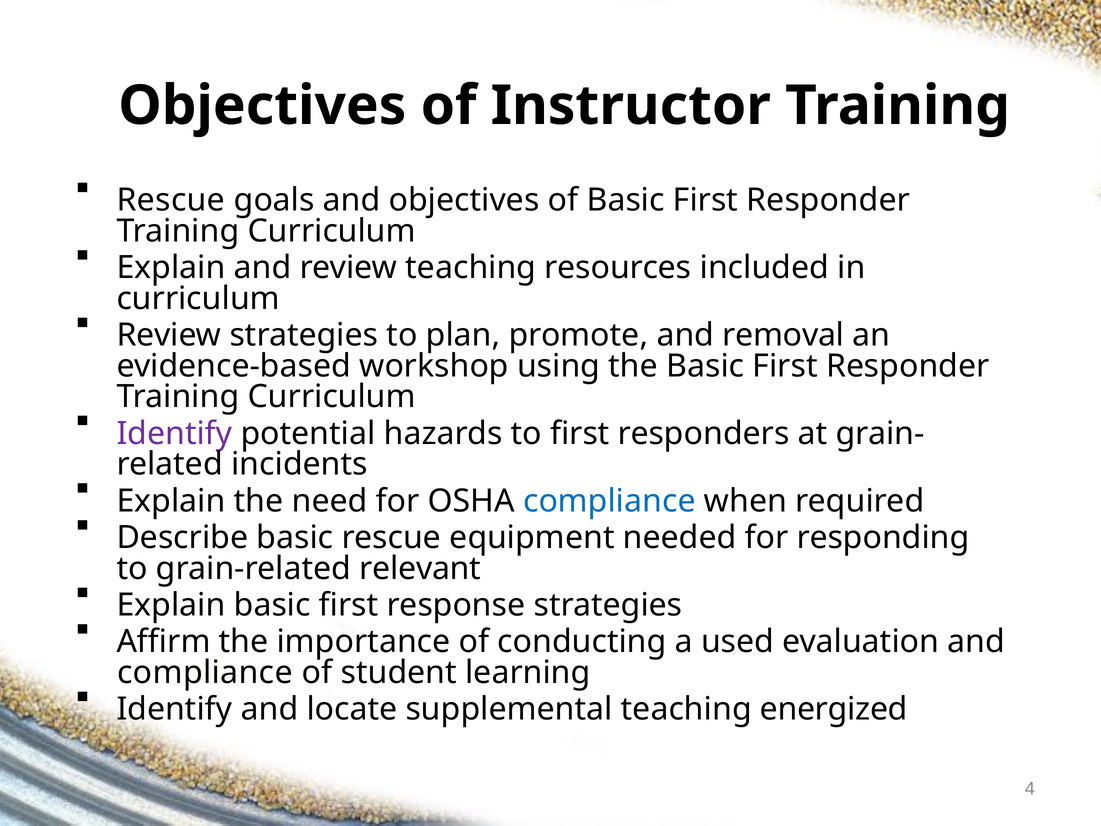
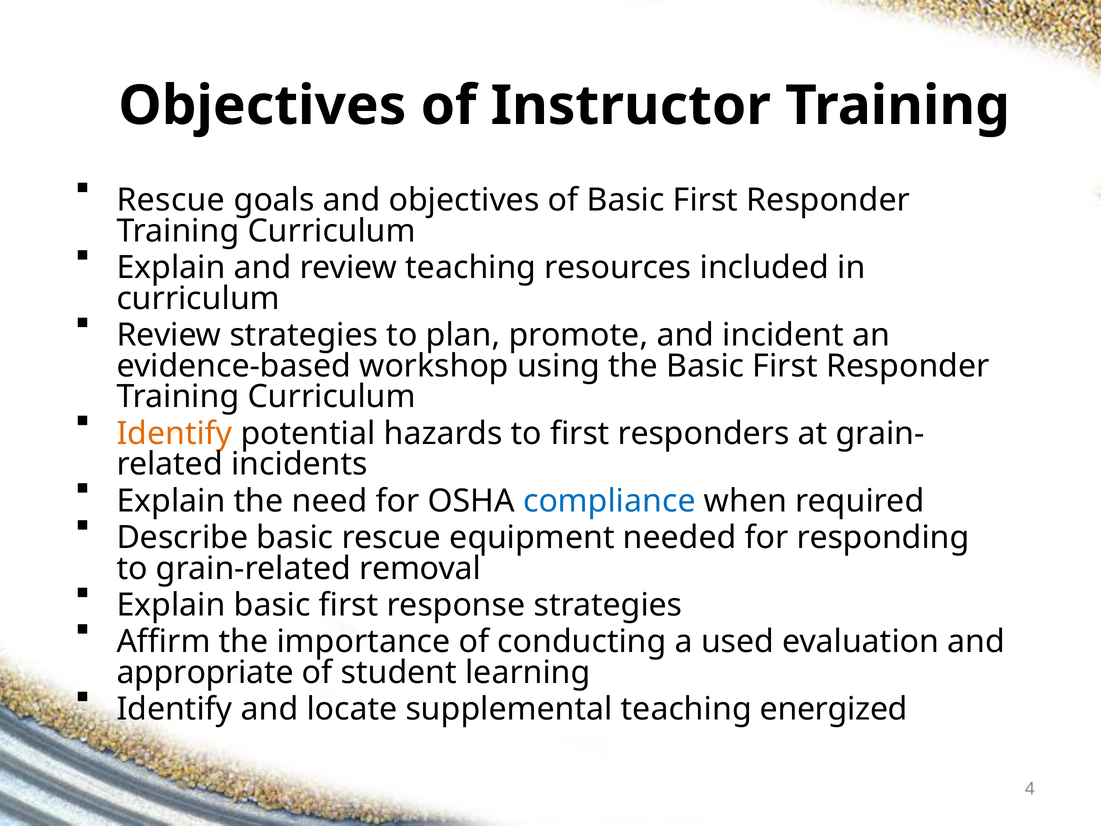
removal: removal -> incident (783, 335)
Identify colour: purple -> orange (174, 433)
relevant: relevant -> removal (420, 568)
compliance: compliance -> appropriate (205, 672)
